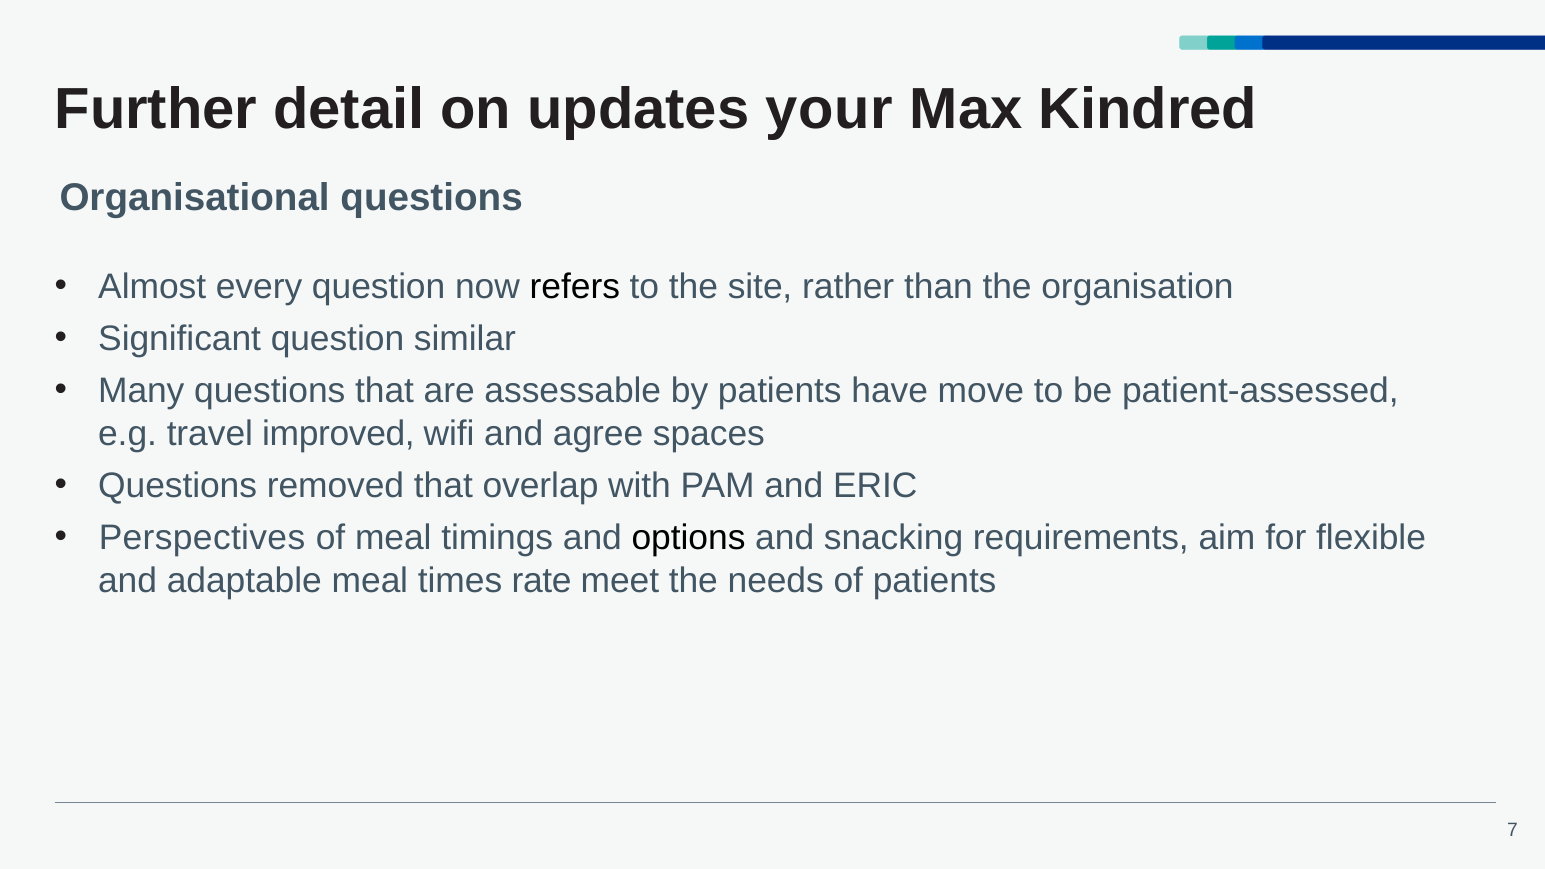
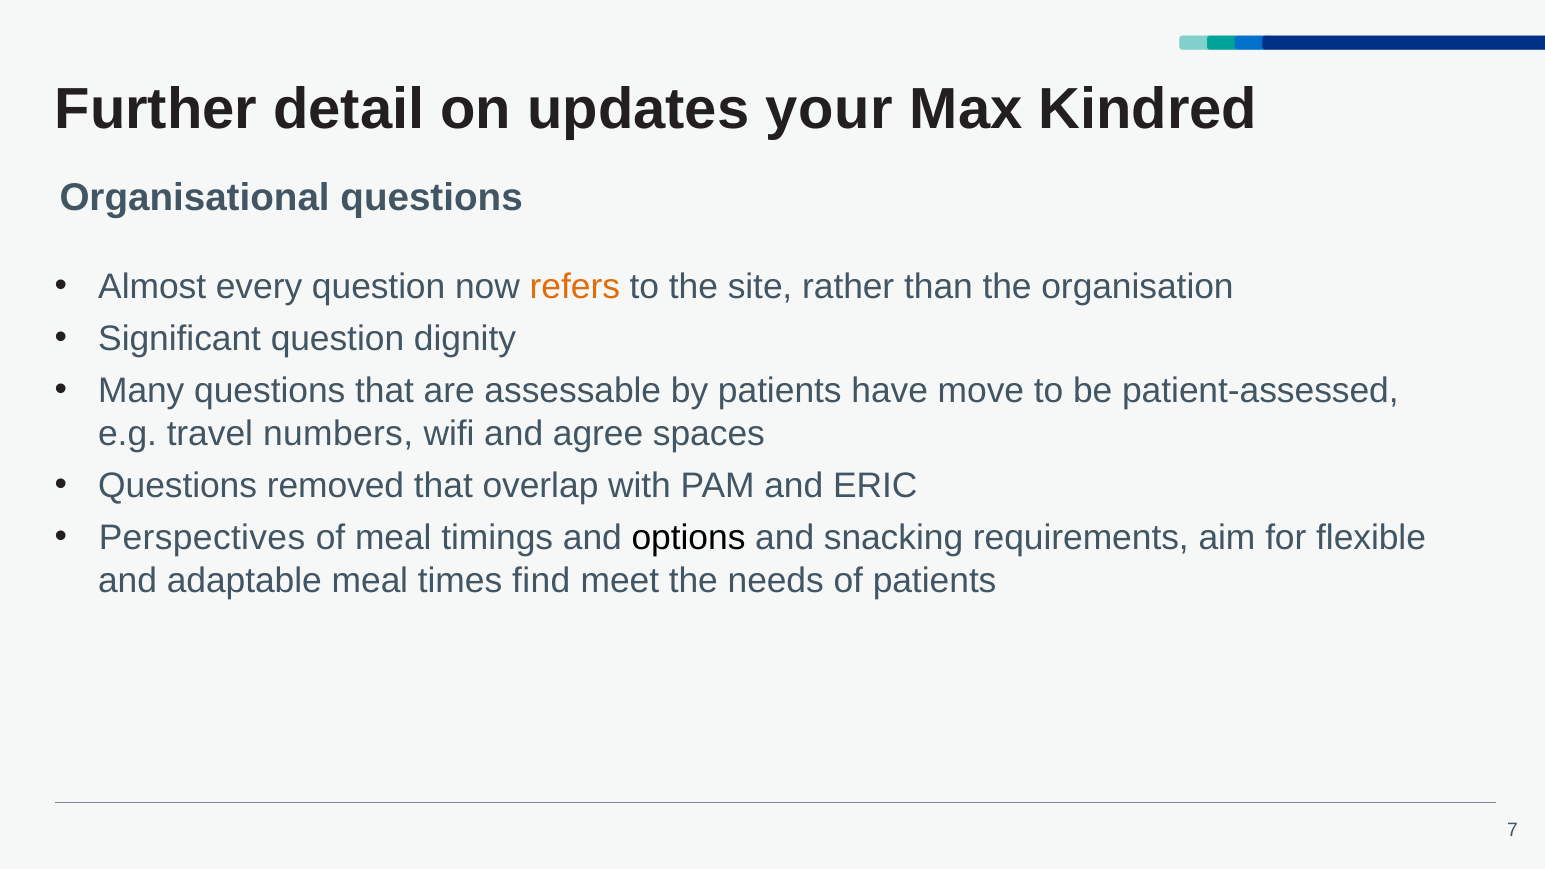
refers colour: black -> orange (575, 287)
similar: similar -> dignity (465, 339)
improved: improved -> numbers (338, 434)
rate: rate -> find (541, 580)
